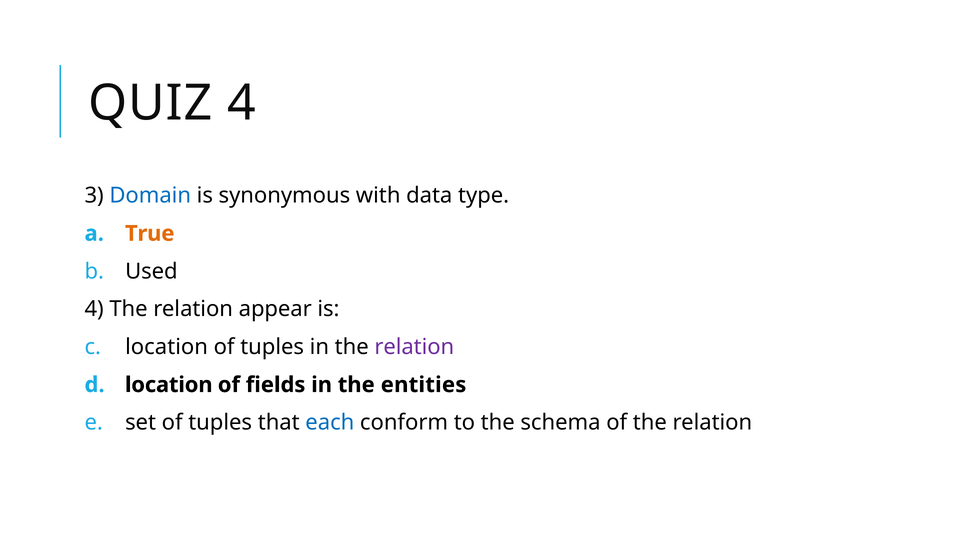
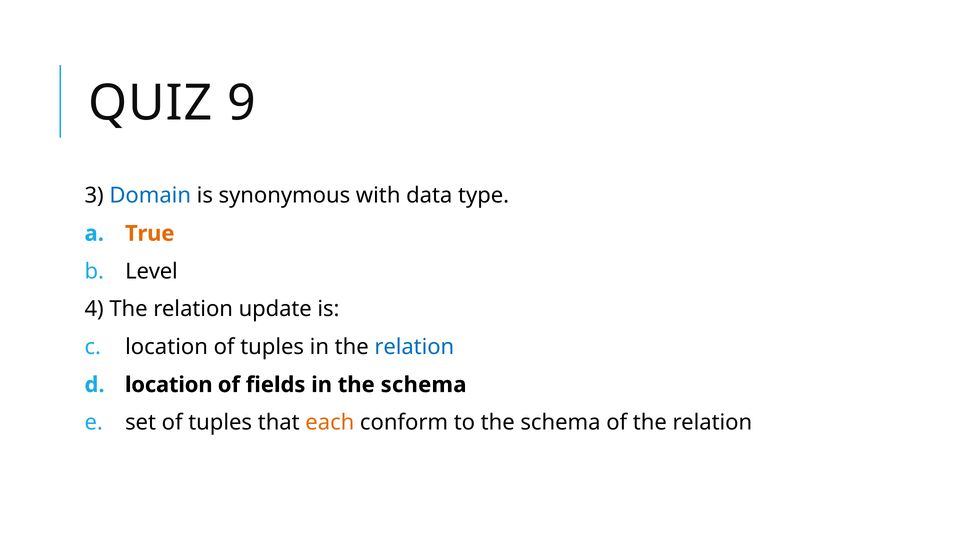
QUIZ 4: 4 -> 9 (242, 103)
Used: Used -> Level (151, 272)
appear: appear -> update (275, 310)
relation colour: purple -> blue (414, 347)
in the entities: entities -> schema (424, 385)
each colour: blue -> orange (330, 423)
